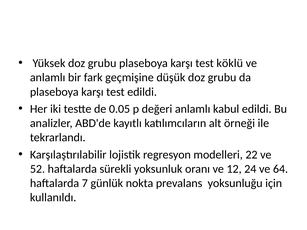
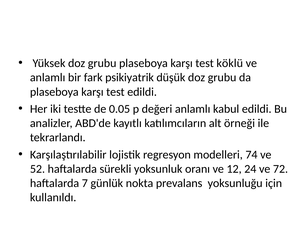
geçmişine: geçmişine -> psikiyatrik (130, 78)
22: 22 -> 74 (251, 155)
64: 64 -> 72 (281, 169)
